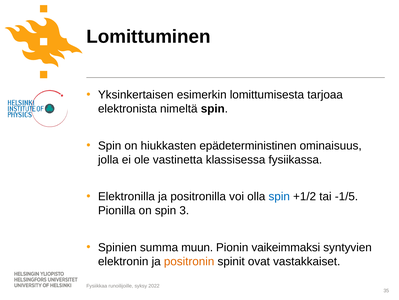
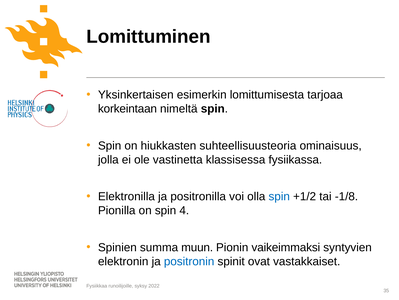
elektronista: elektronista -> korkeintaan (127, 109)
epädeterministinen: epädeterministinen -> suhteellisuusteoria (248, 145)
-1/5: -1/5 -> -1/8 (346, 196)
3: 3 -> 4 (184, 210)
positronin colour: orange -> blue (189, 261)
